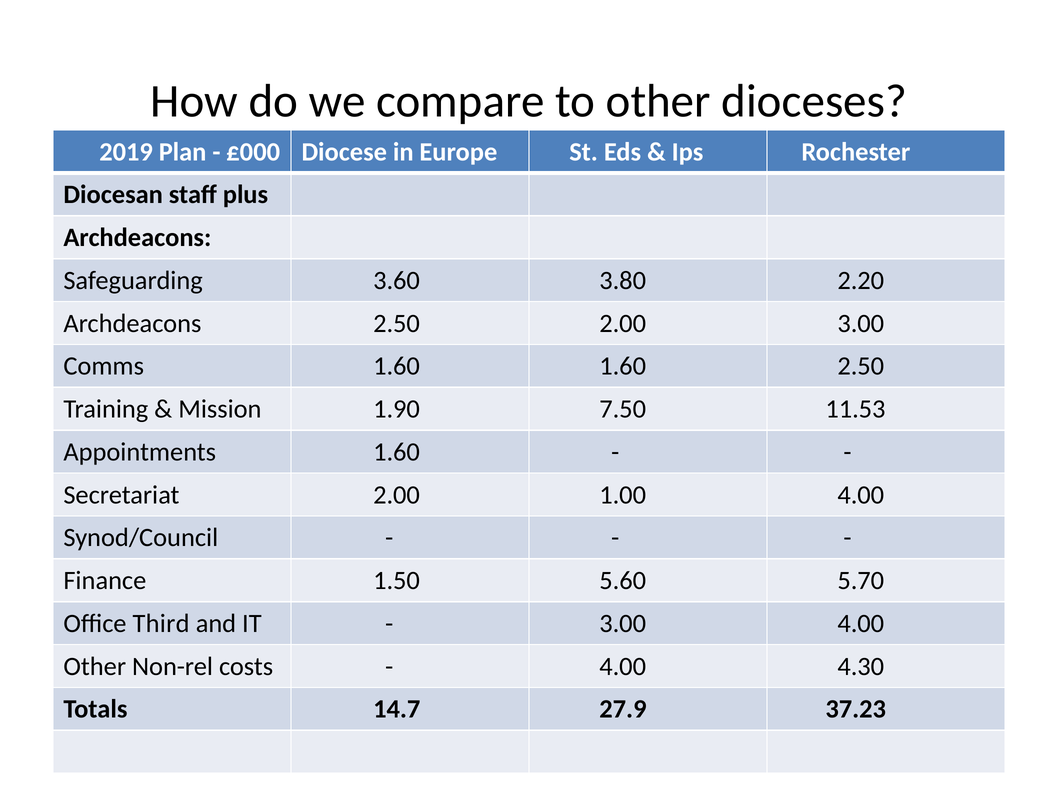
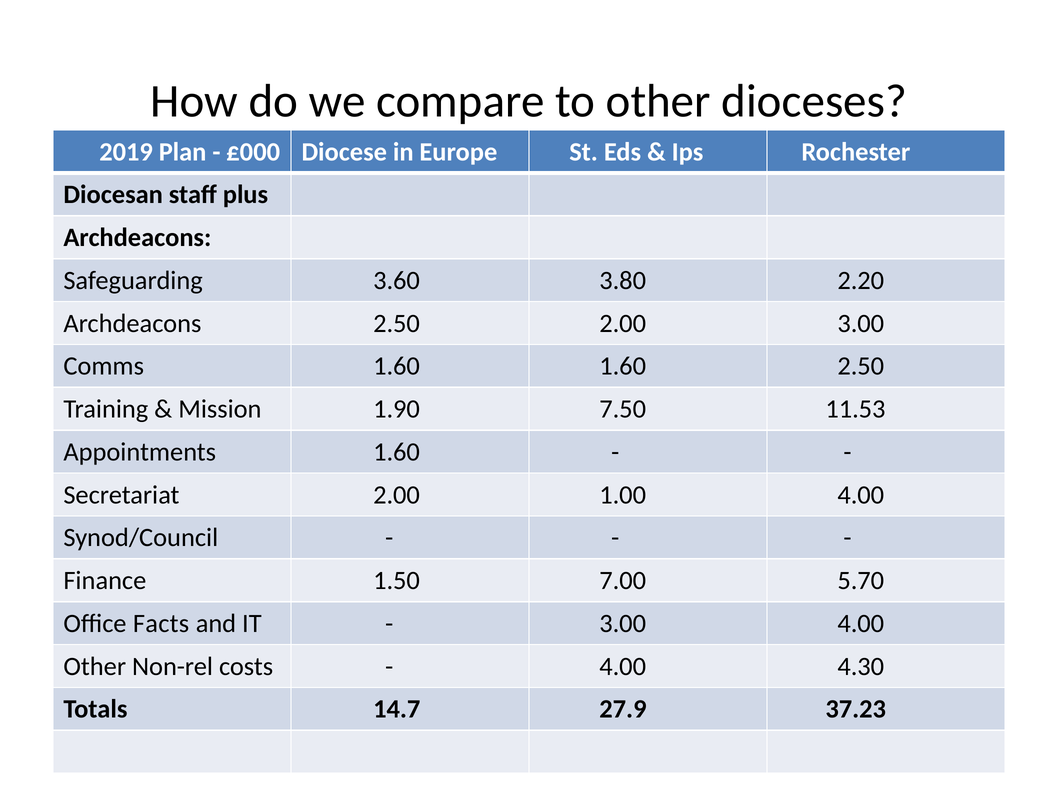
5.60: 5.60 -> 7.00 (623, 581)
Third: Third -> Facts (161, 624)
